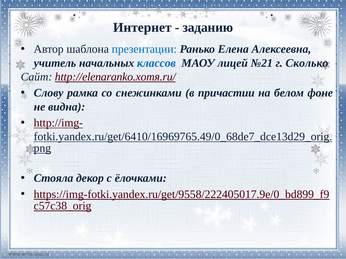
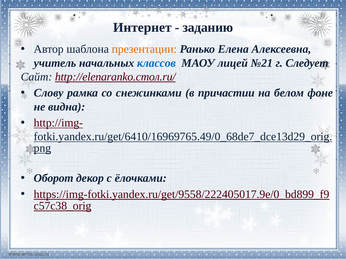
презентации colour: blue -> orange (144, 49)
Сколько: Сколько -> Следует (307, 63)
http://elenaranko.хотя.ru/: http://elenaranko.хотя.ru/ -> http://elenaranko.стол.ru/ (115, 77)
Стояла: Стояла -> Оборот (53, 178)
